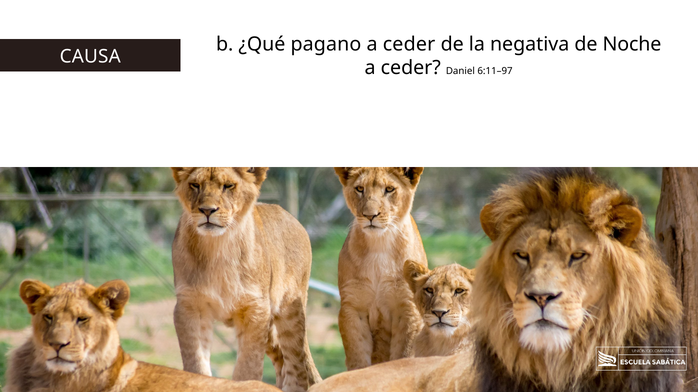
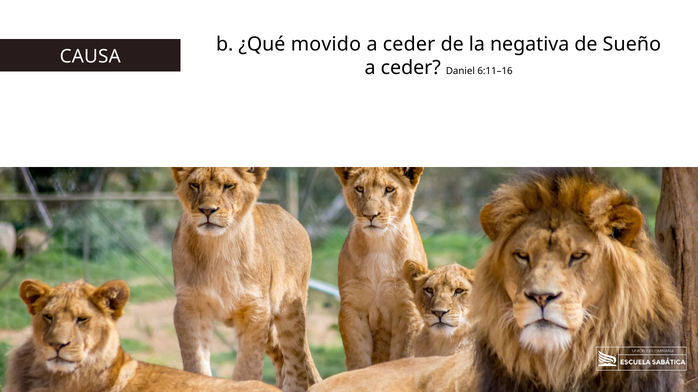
pagano: pagano -> movido (326, 45)
Noche: Noche -> Sueño (632, 45)
6:11–97: 6:11–97 -> 6:11–16 (495, 71)
